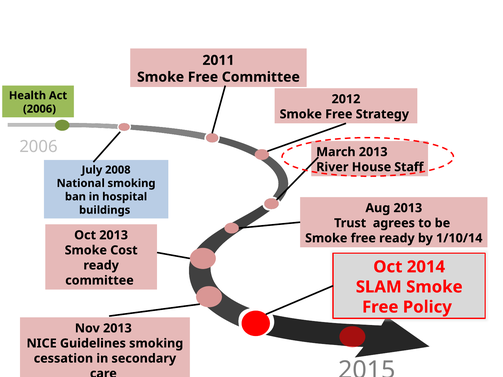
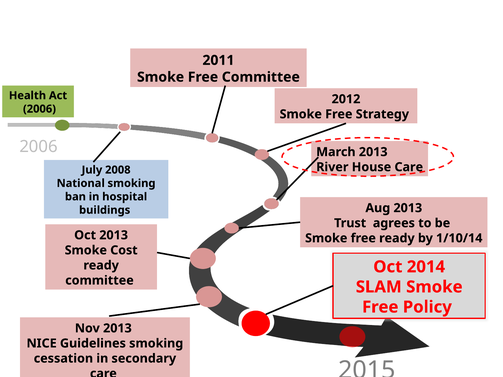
House Staff: Staff -> Care (409, 167)
